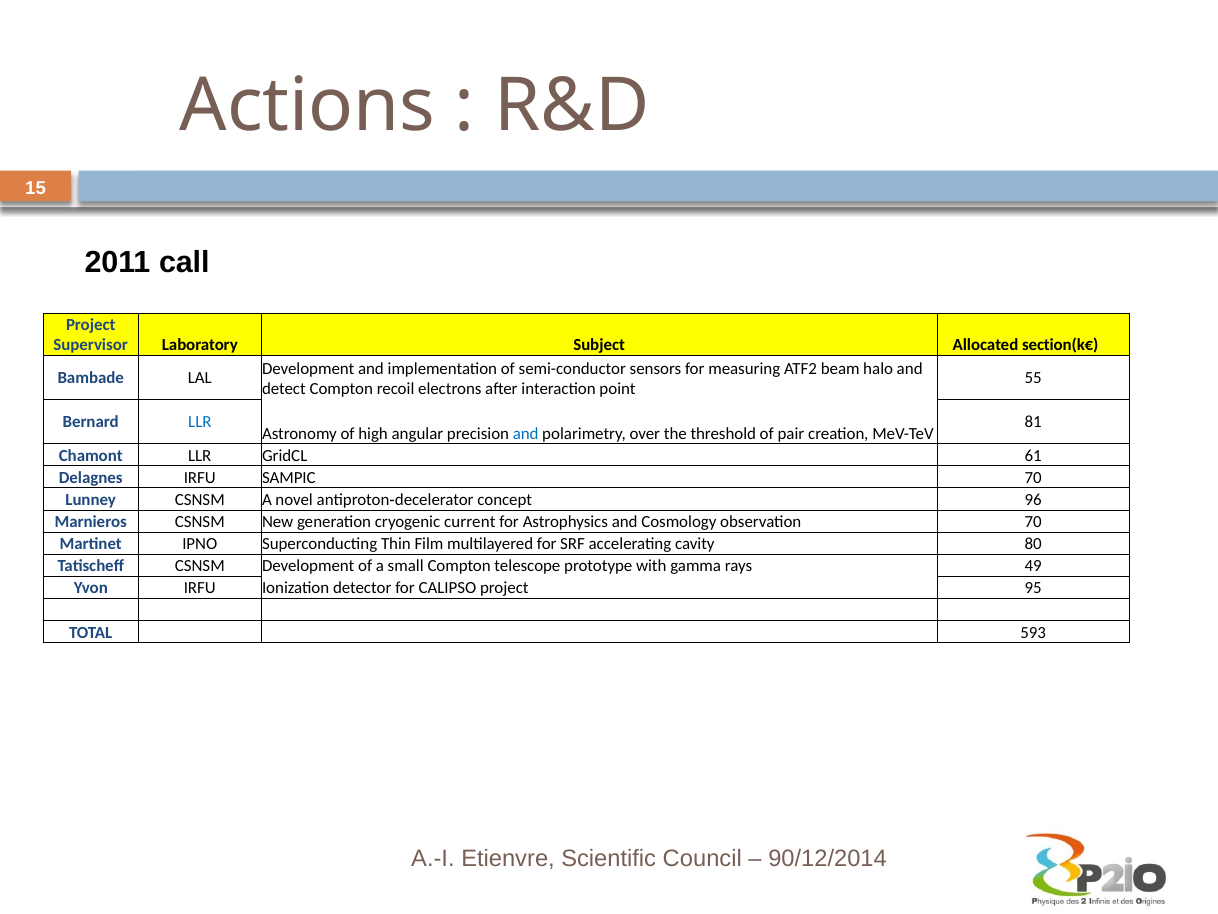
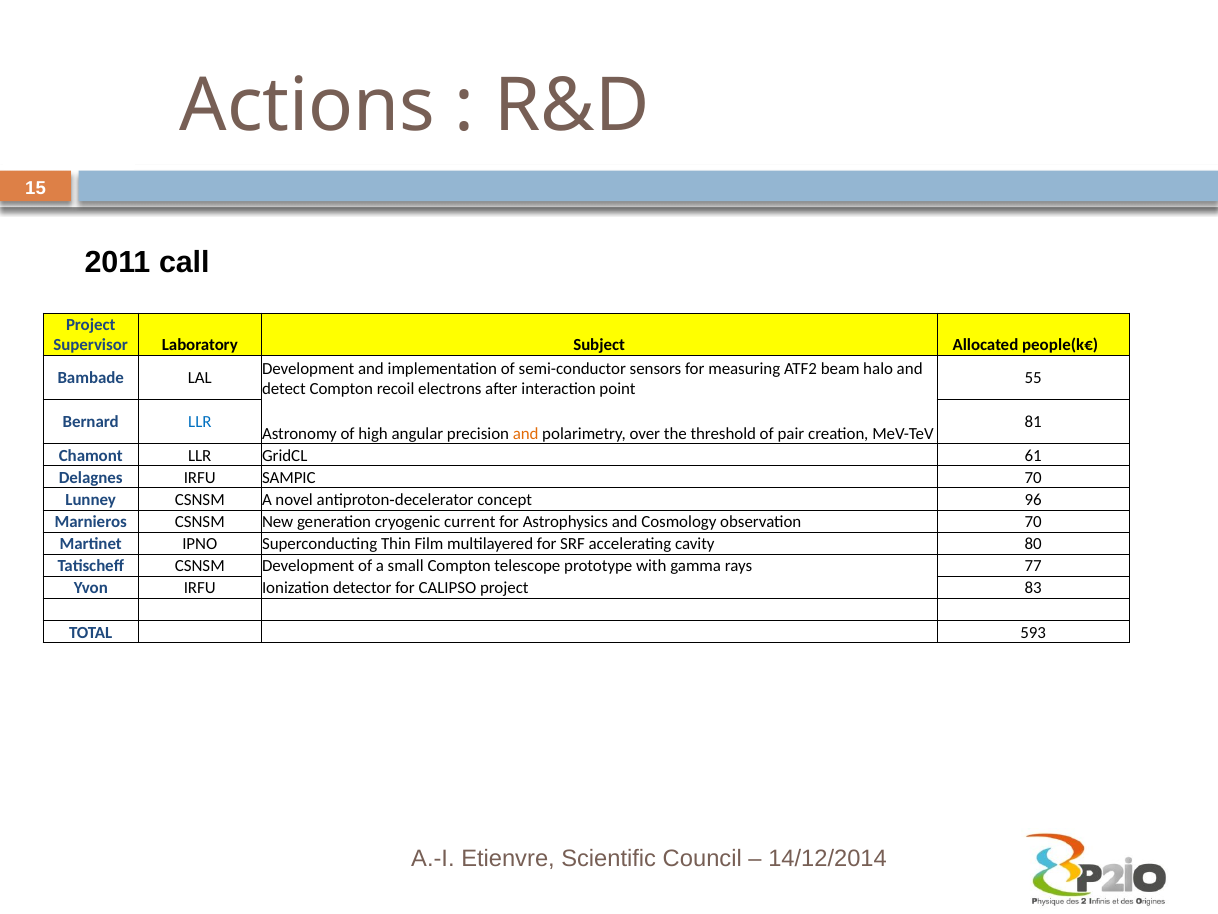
section(k€: section(k€ -> people(k€ (1060, 345)
and colour: blue -> orange (526, 433)
49: 49 -> 77 (1033, 566)
95: 95 -> 83 (1033, 588)
90/12/2014: 90/12/2014 -> 14/12/2014 (828, 858)
